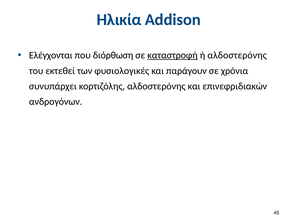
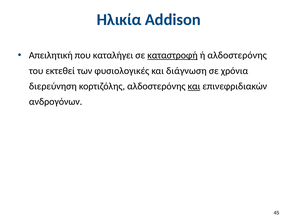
Ελέγχονται: Ελέγχονται -> Απειλητική (51, 55)
διόρθωση: διόρθωση -> καταλήγει (113, 55)
παράγουν: παράγουν -> διάγνωση (186, 71)
συνυπάρχει: συνυπάρχει -> διερεύνηση (53, 86)
και underline: none -> present (194, 86)
